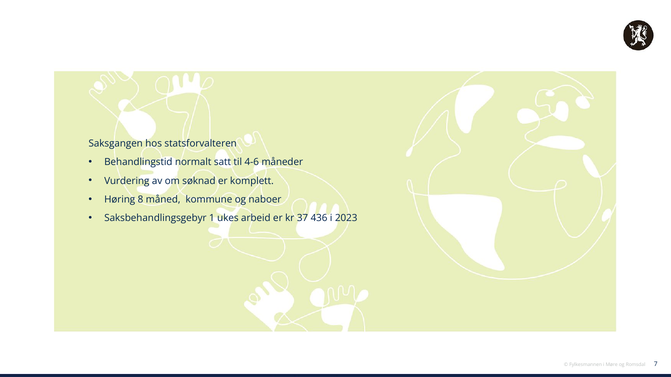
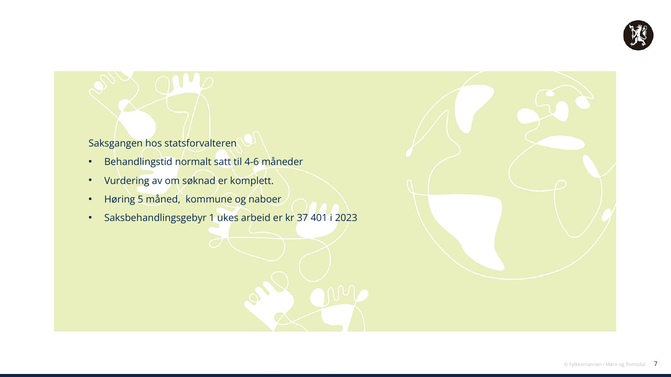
8: 8 -> 5 (141, 200)
436: 436 -> 401 (319, 218)
